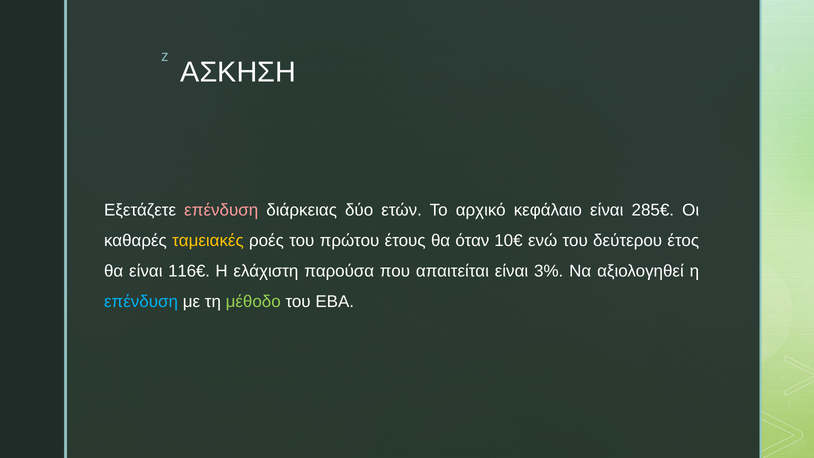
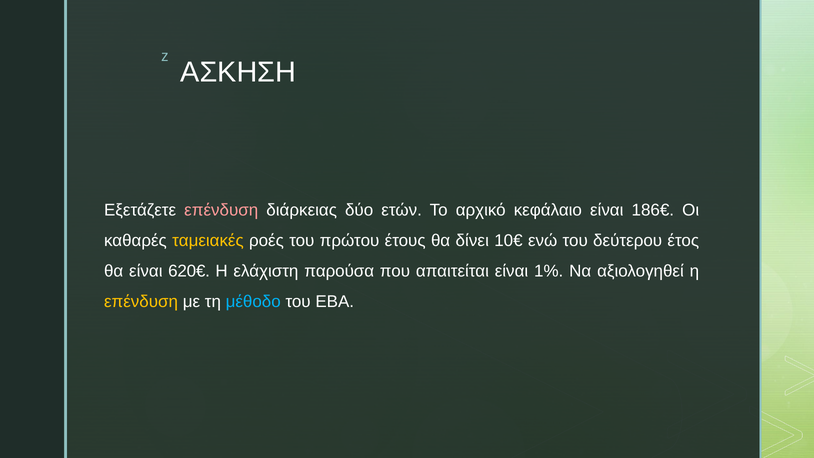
285€: 285€ -> 186€ (653, 210)
όταν: όταν -> δίνει (472, 241)
116€: 116€ -> 620€ (189, 271)
3%: 3% -> 1% (549, 271)
επένδυση colour: light blue -> yellow (141, 302)
μέθοδο colour: light green -> light blue (253, 302)
